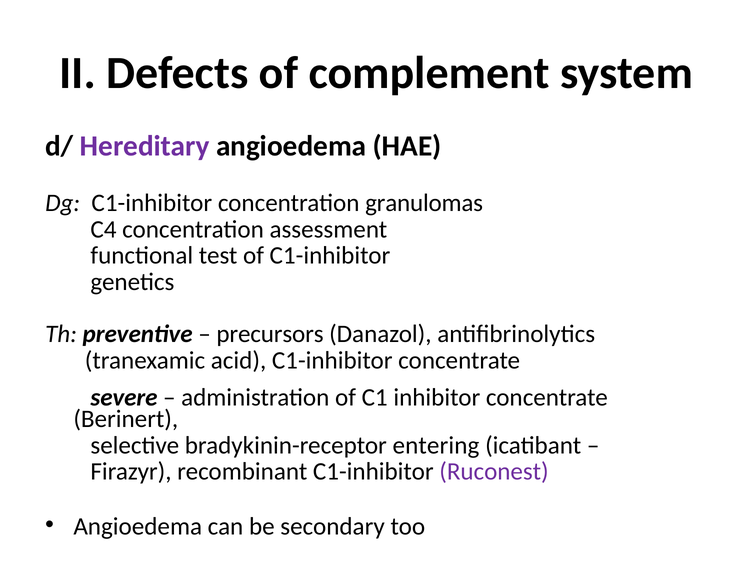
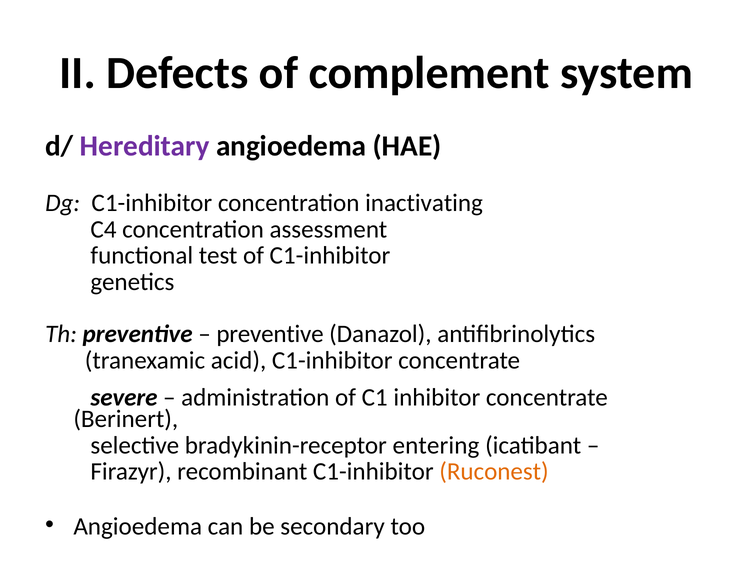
granulomas: granulomas -> inactivating (424, 203)
precursors: precursors -> preventive (270, 334)
Ruconest colour: purple -> orange (494, 471)
